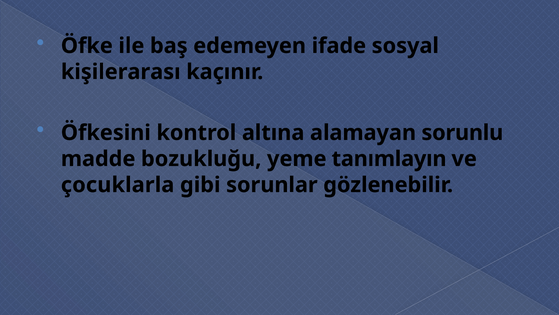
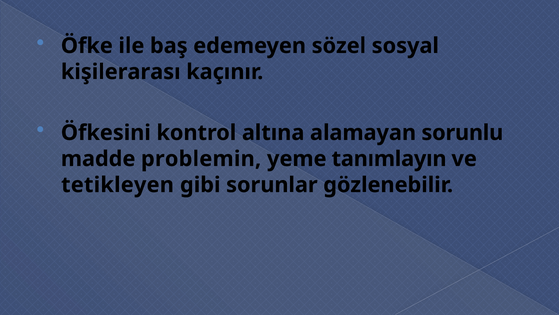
ifade: ifade -> sözel (339, 46)
bozukluğu: bozukluğu -> problemin (201, 159)
çocuklarla: çocuklarla -> tetikleyen (118, 185)
